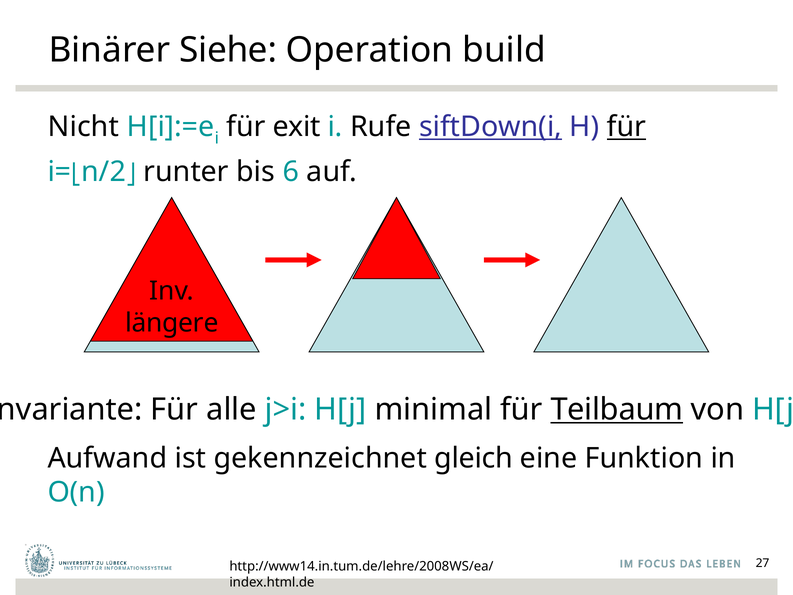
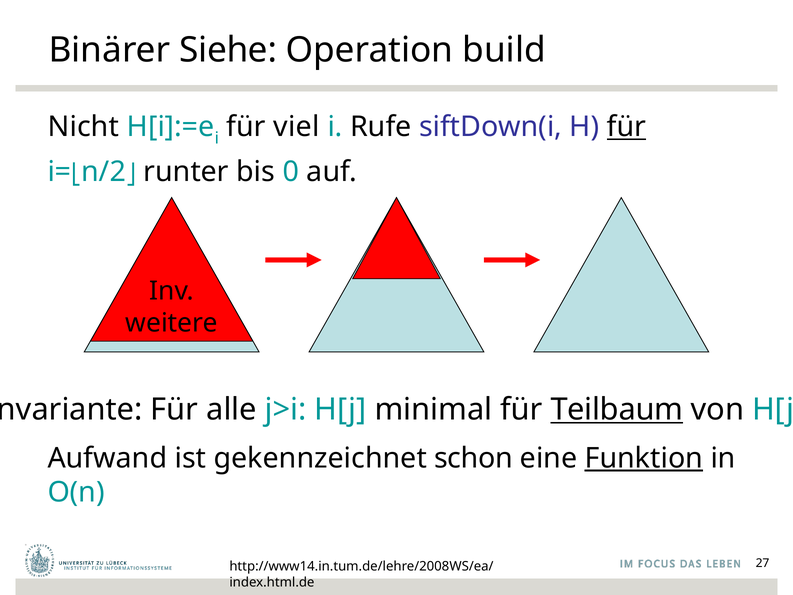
exit: exit -> viel (296, 127)
siftDown(i underline: present -> none (491, 127)
6: 6 -> 0 (291, 172)
längere: längere -> weitere (172, 323)
gleich: gleich -> schon (474, 458)
Funktion underline: none -> present (644, 458)
